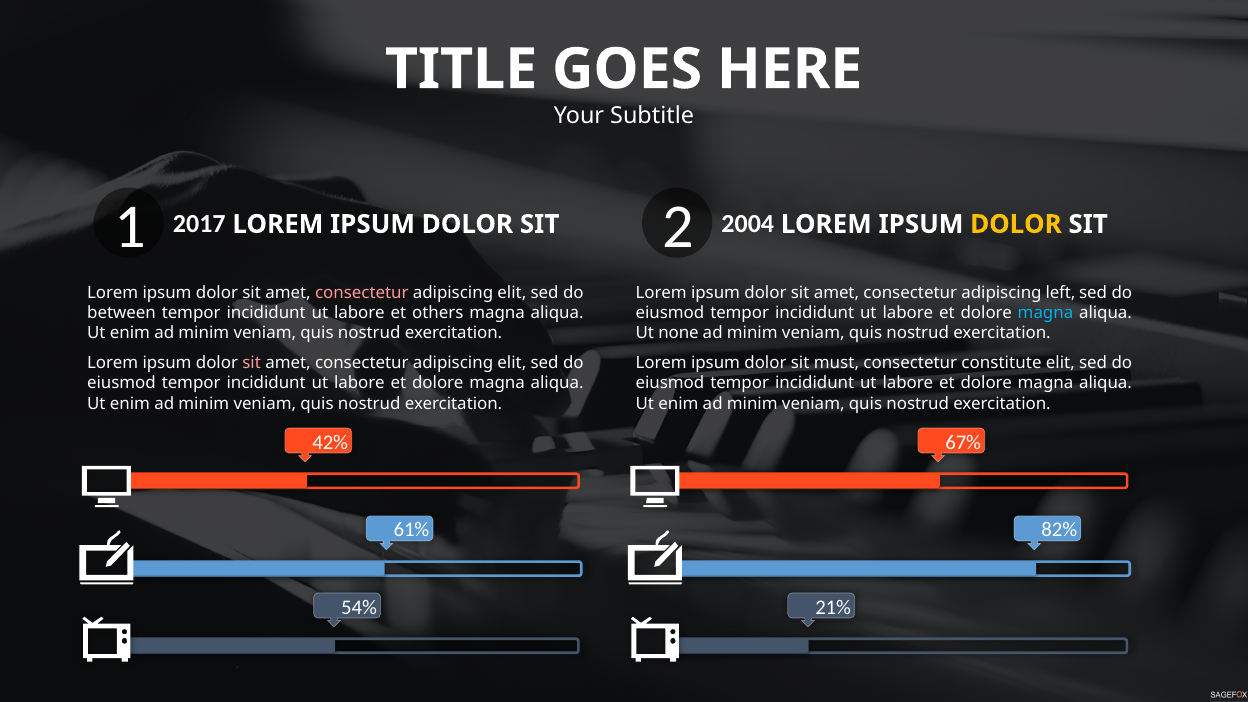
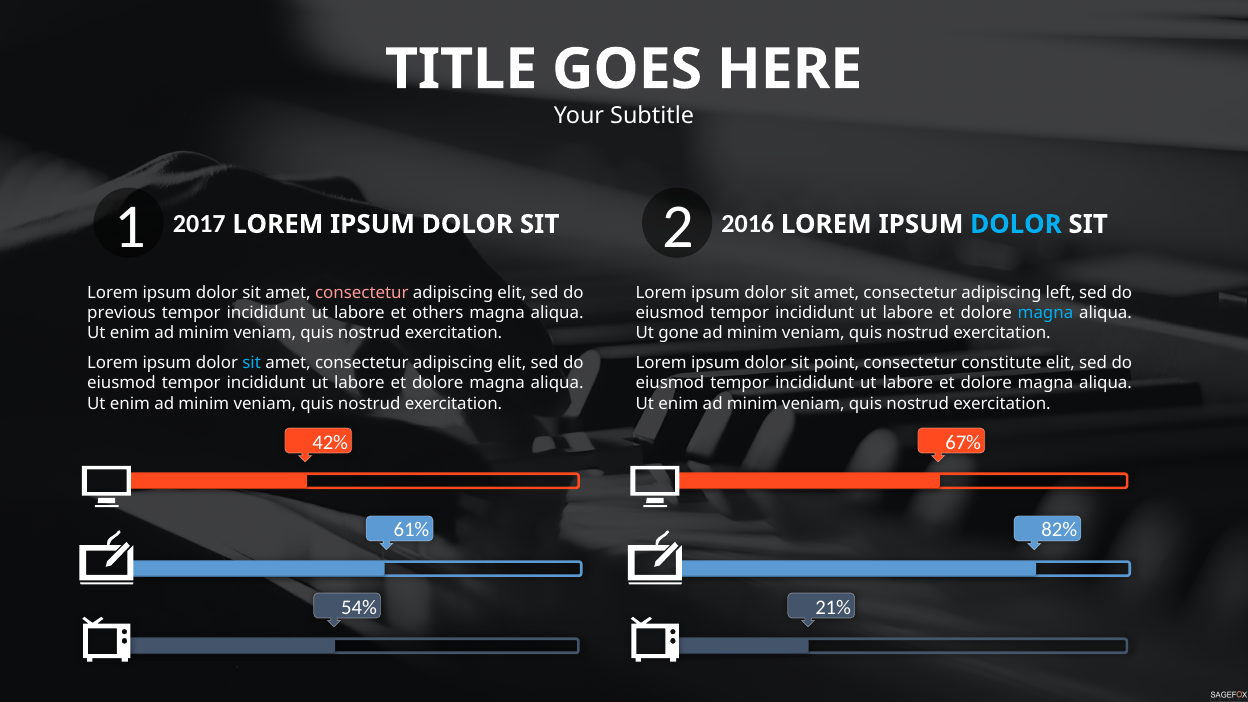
2004: 2004 -> 2016 (748, 224)
DOLOR colour: yellow -> light blue (1016, 224)
between: between -> previous (121, 313)
none: none -> gone (679, 333)
sit colour: pink -> light blue (252, 363)
must: must -> point (837, 363)
